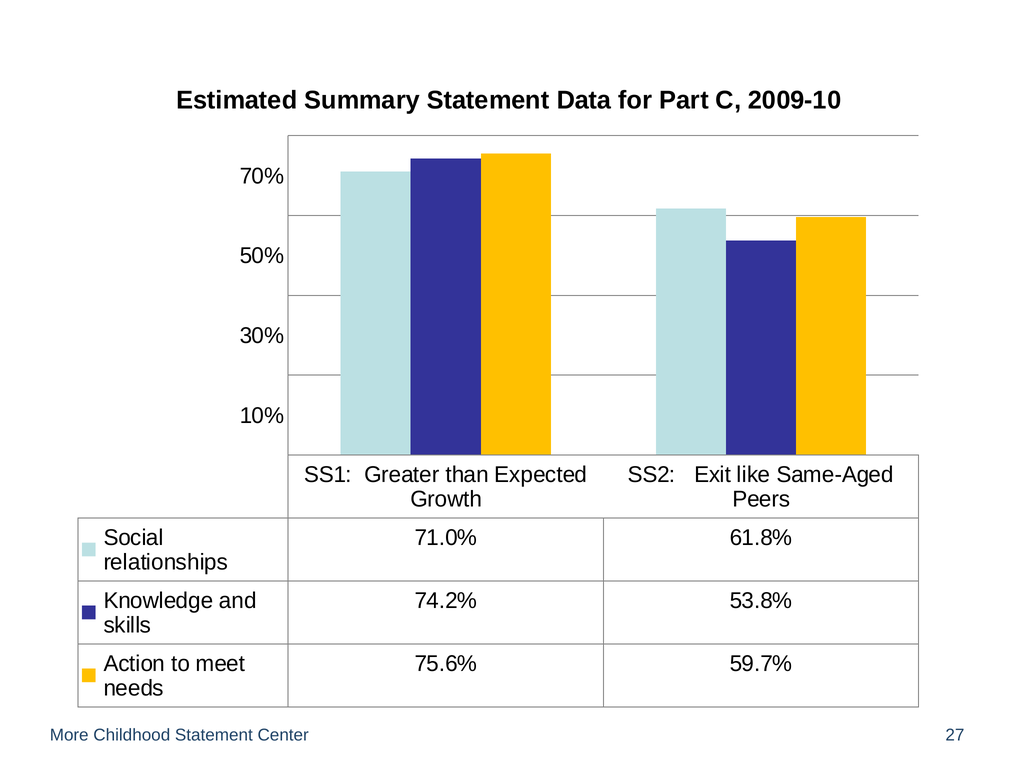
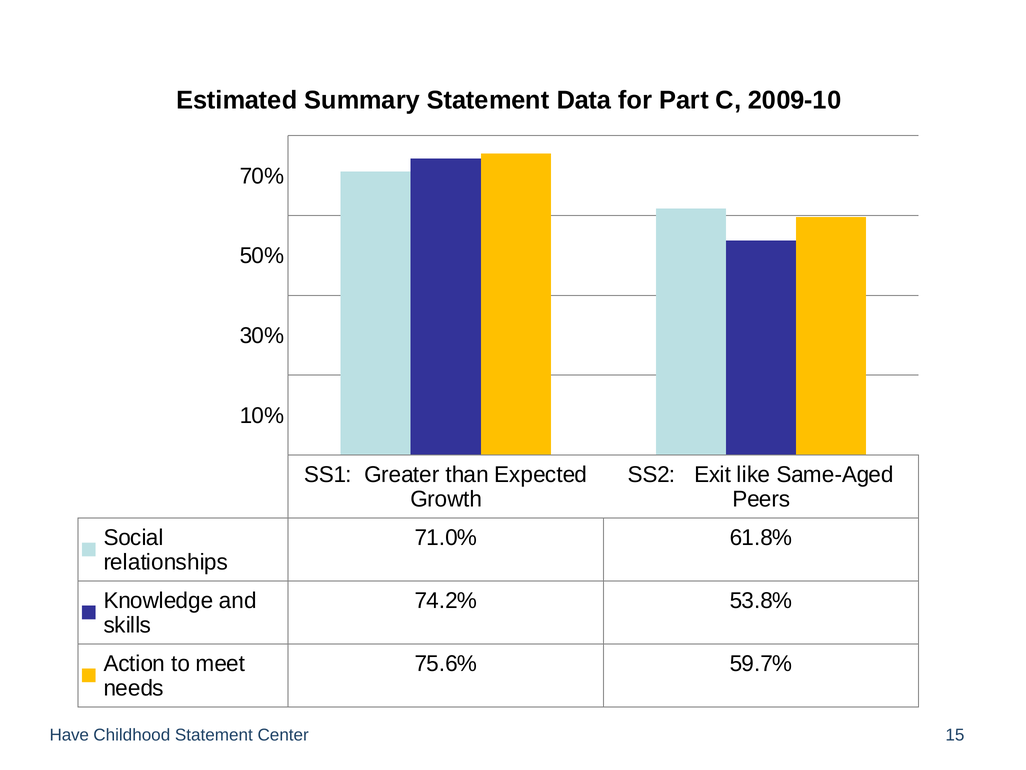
More: More -> Have (69, 735)
27: 27 -> 15 (955, 735)
